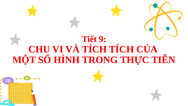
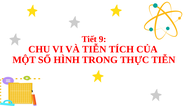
VÀ TÍCH: TÍCH -> TIỄN (94, 49)
